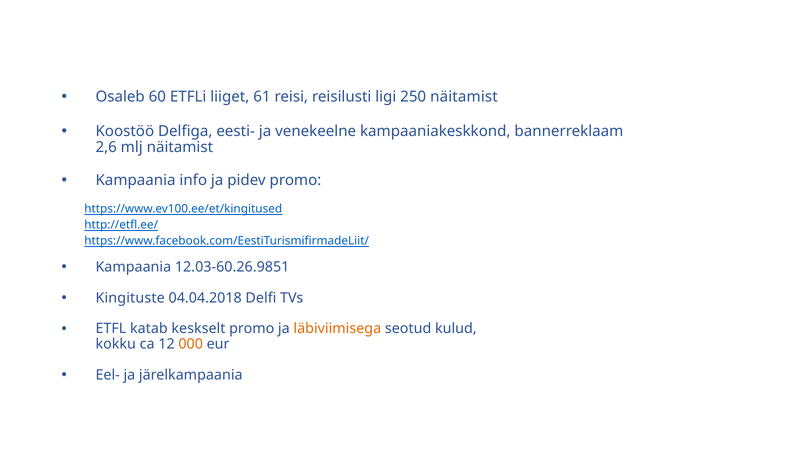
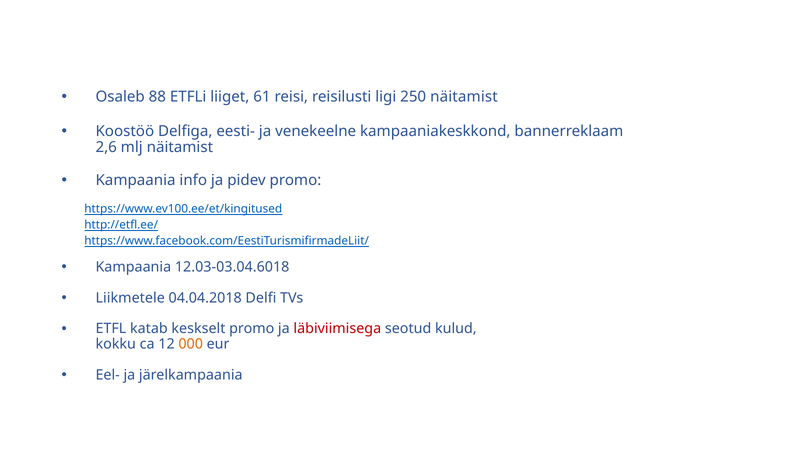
60: 60 -> 88 (157, 97)
12.03-60.26.9851: 12.03-60.26.9851 -> 12.03-03.04.6018 (232, 267)
Kingituste: Kingituste -> Liikmetele (130, 298)
läbiviimisega colour: orange -> red (337, 329)
